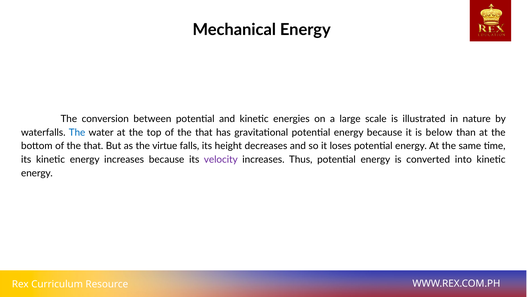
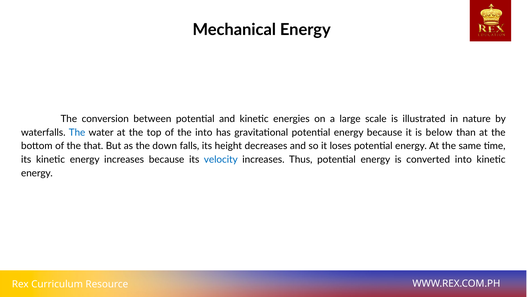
top of the that: that -> into (204, 132)
virtue: virtue -> down (165, 146)
velocity colour: purple -> blue (221, 159)
